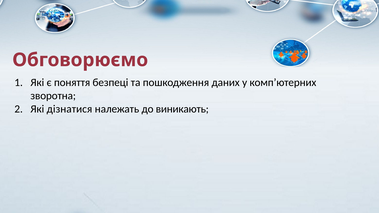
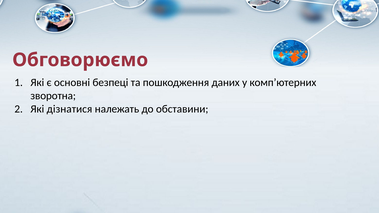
поняття: поняття -> основні (72, 82)
виникають: виникають -> обставини (182, 109)
